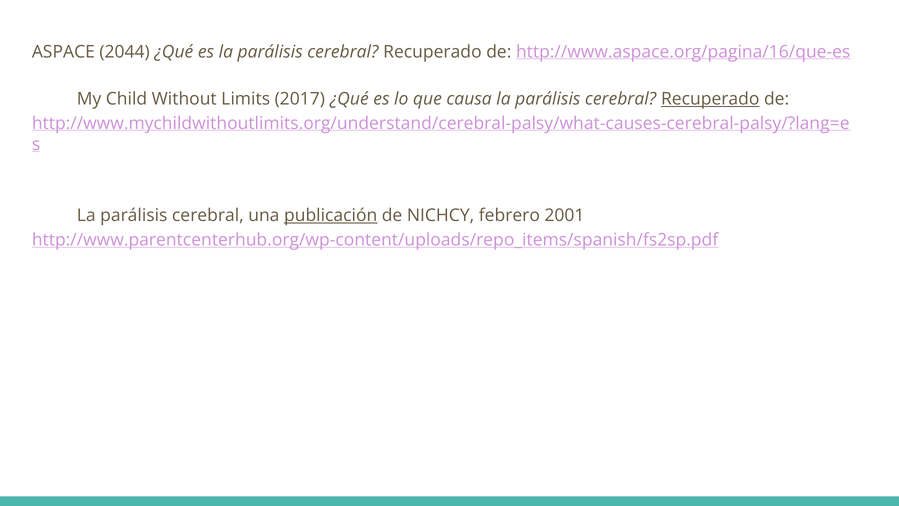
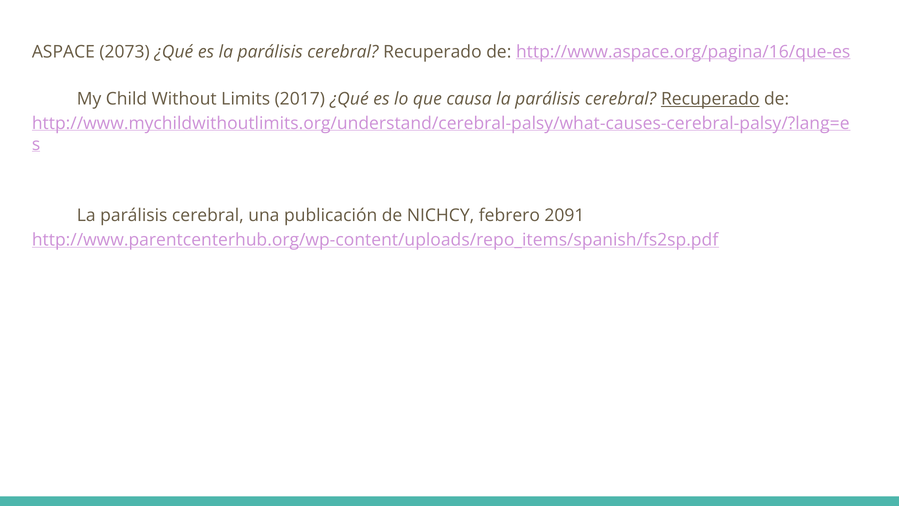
2044: 2044 -> 2073 (125, 52)
publicación underline: present -> none (331, 215)
2001: 2001 -> 2091 (564, 215)
